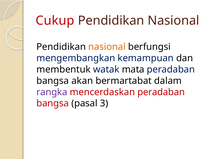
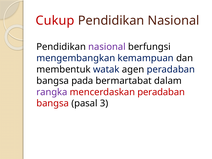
nasional colour: orange -> purple (107, 47)
mata: mata -> agen (133, 69)
akan: akan -> pada (82, 81)
